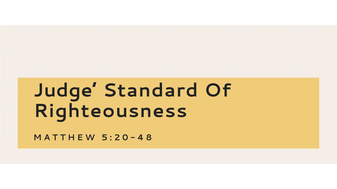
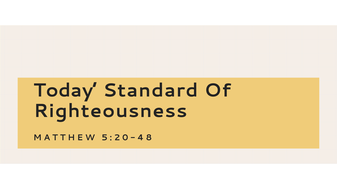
Judge: Judge -> Today (65, 91)
